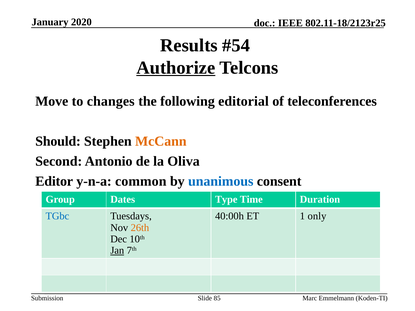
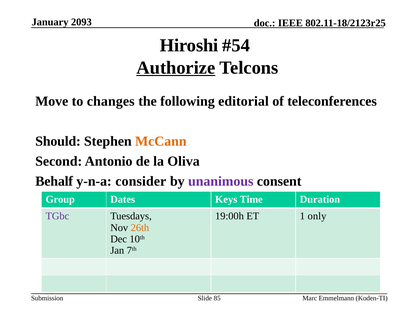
2020: 2020 -> 2093 (81, 22)
Results: Results -> Hiroshi (189, 46)
Editor: Editor -> Behalf (54, 182)
common: common -> consider (141, 182)
unanimous colour: blue -> purple (221, 182)
Type: Type -> Keys (226, 199)
TGbc colour: blue -> purple (57, 216)
40:00h: 40:00h -> 19:00h (229, 216)
Jan underline: present -> none (117, 251)
